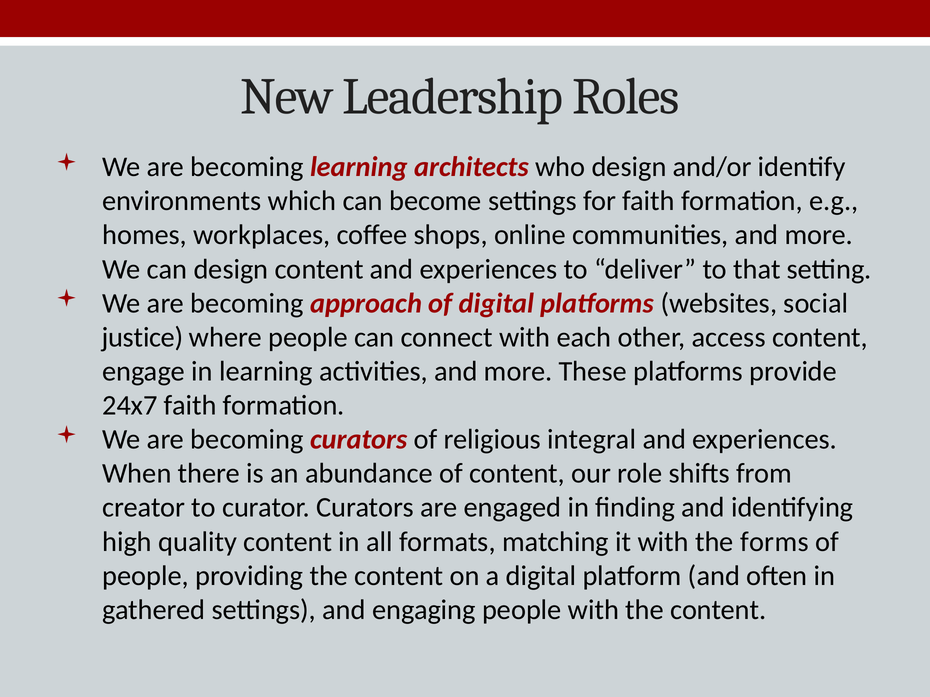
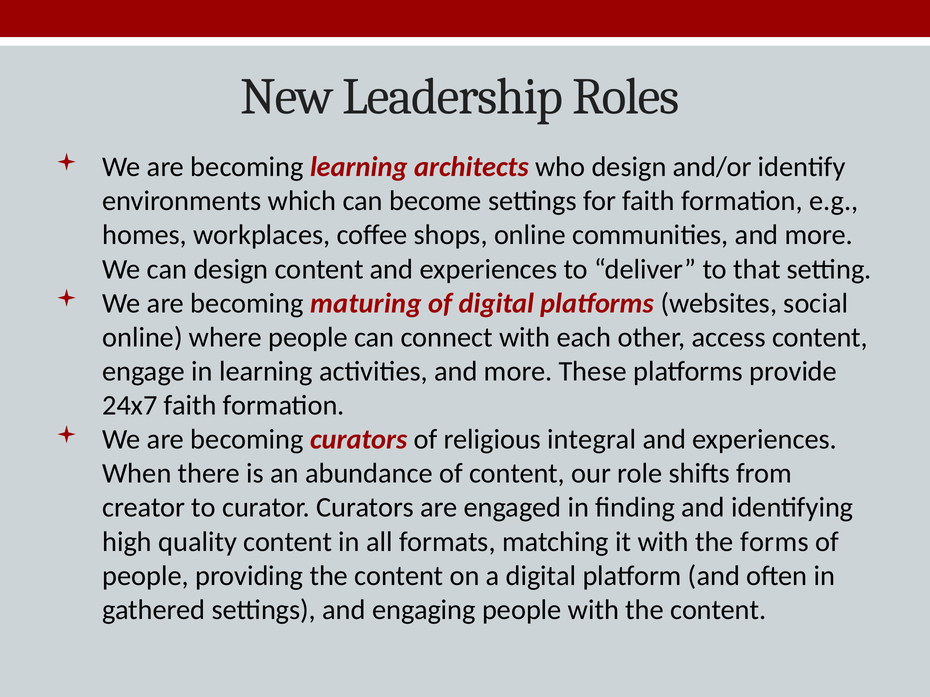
approach: approach -> maturing (366, 303)
justice: justice -> online (142, 338)
